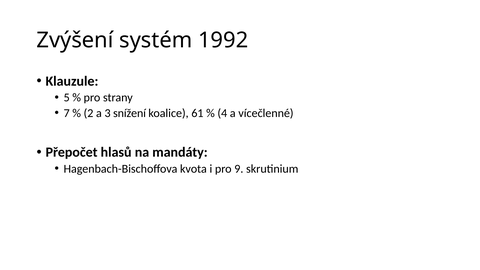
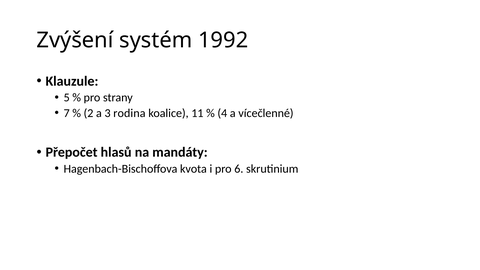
snížení: snížení -> rodina (129, 113)
61: 61 -> 11 (197, 113)
9: 9 -> 6 (239, 169)
